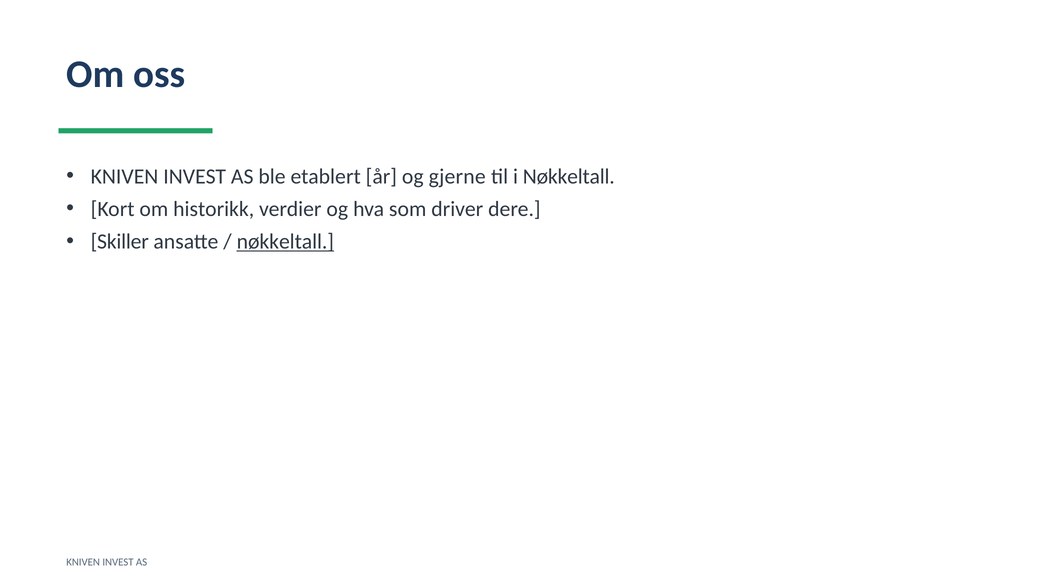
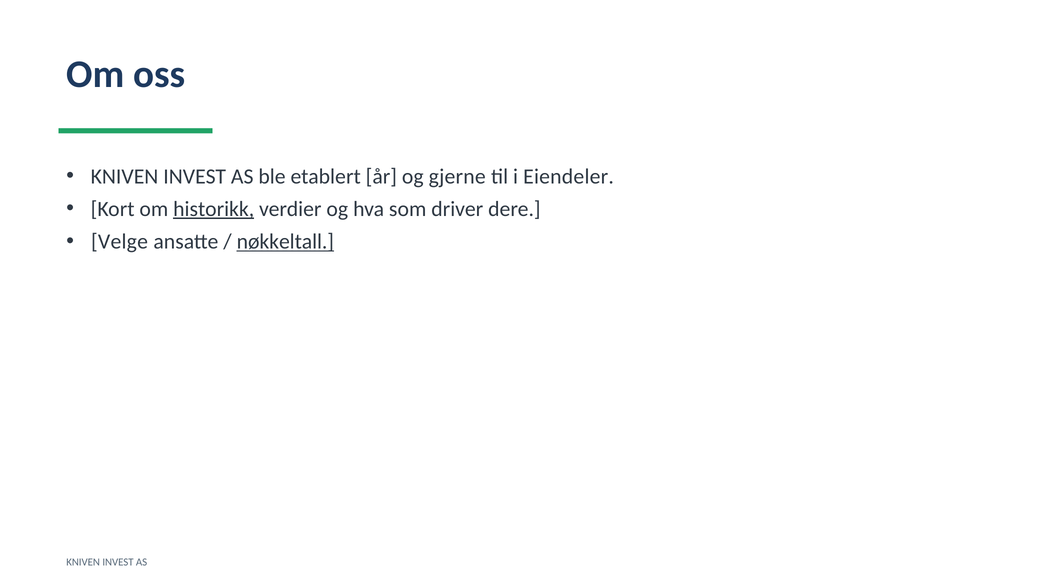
i Nøkkeltall: Nøkkeltall -> Eiendeler (569, 176)
historikk underline: none -> present (214, 209)
Skiller: Skiller -> Velge (120, 242)
